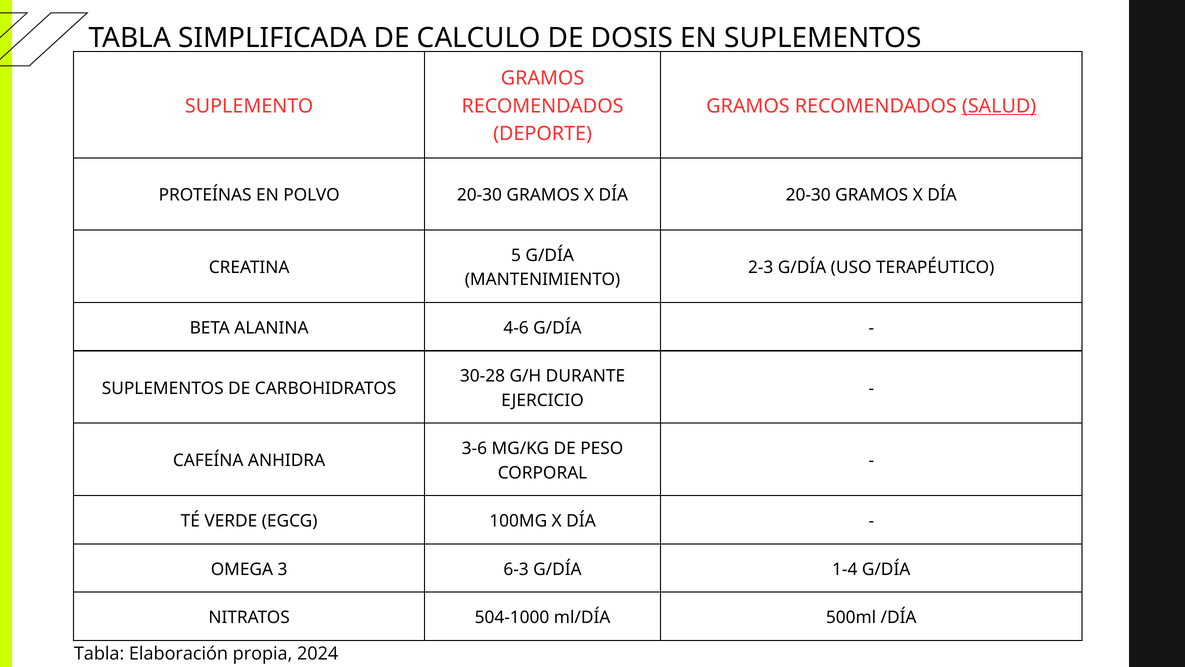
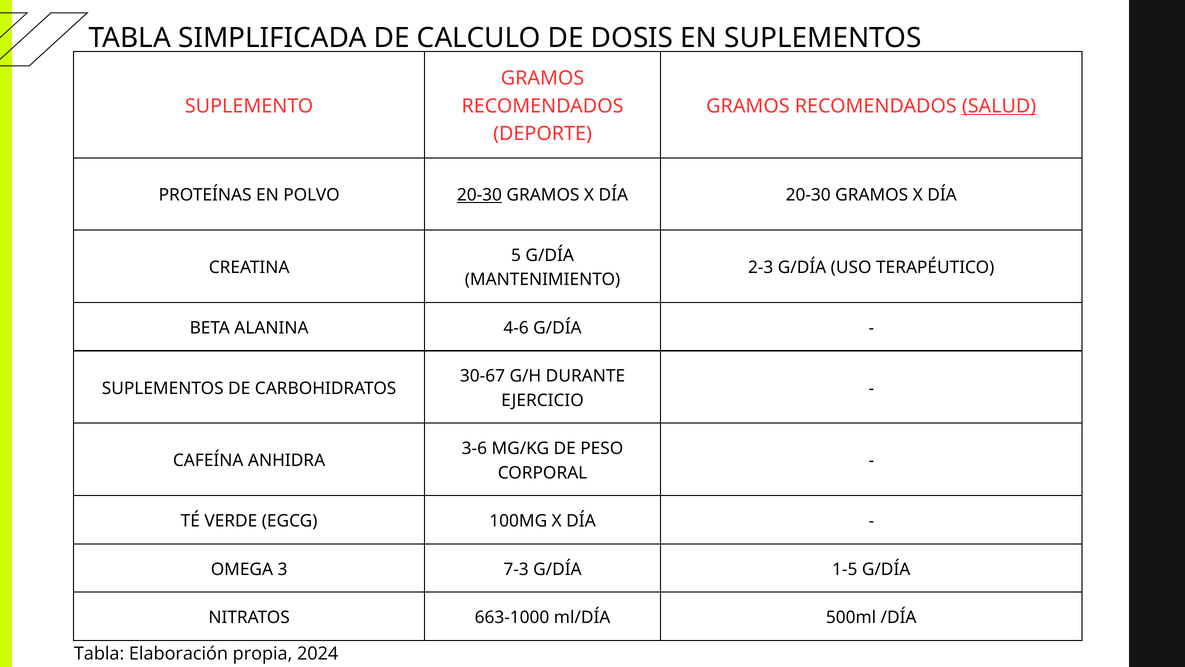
20-30 underline: none -> present (479, 195)
30-28: 30-28 -> 30-67 (482, 376)
6-3: 6-3 -> 7-3 (516, 569)
1-4: 1-4 -> 1-5 (845, 569)
504-1000: 504-1000 -> 663-1000 (512, 617)
